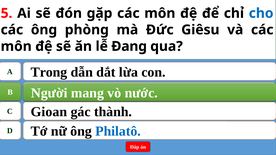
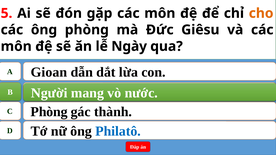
cho colour: blue -> orange (261, 13)
Đang: Đang -> Ngày (129, 46)
Trong: Trong -> Gioan (49, 72)
C Gioan: Gioan -> Phòng (49, 112)
